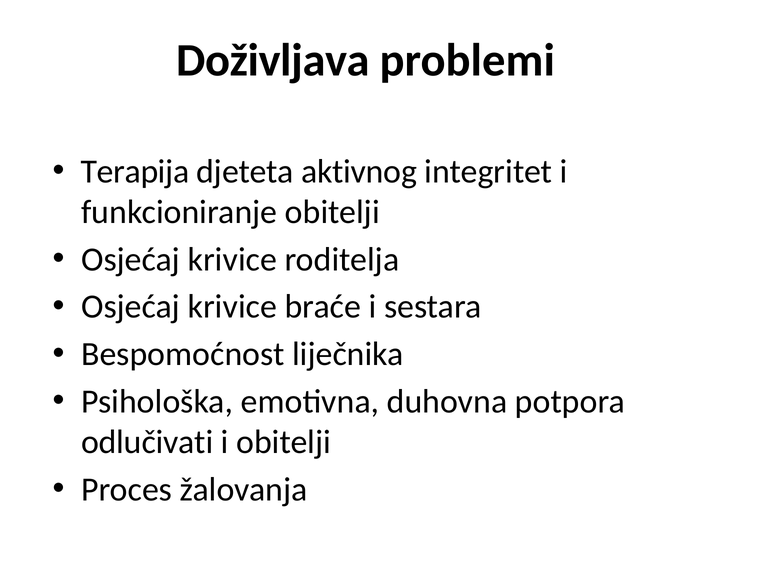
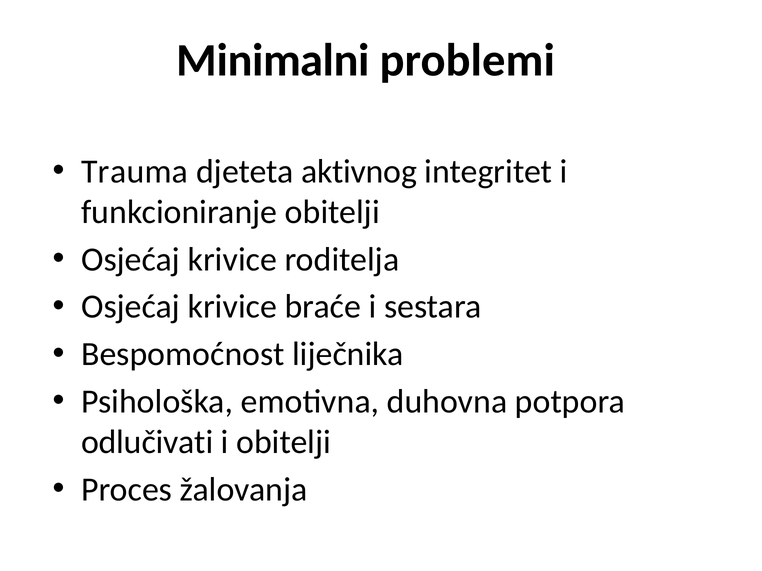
Doživljava: Doživljava -> Minimalni (273, 60)
Terapija: Terapija -> Trauma (135, 171)
